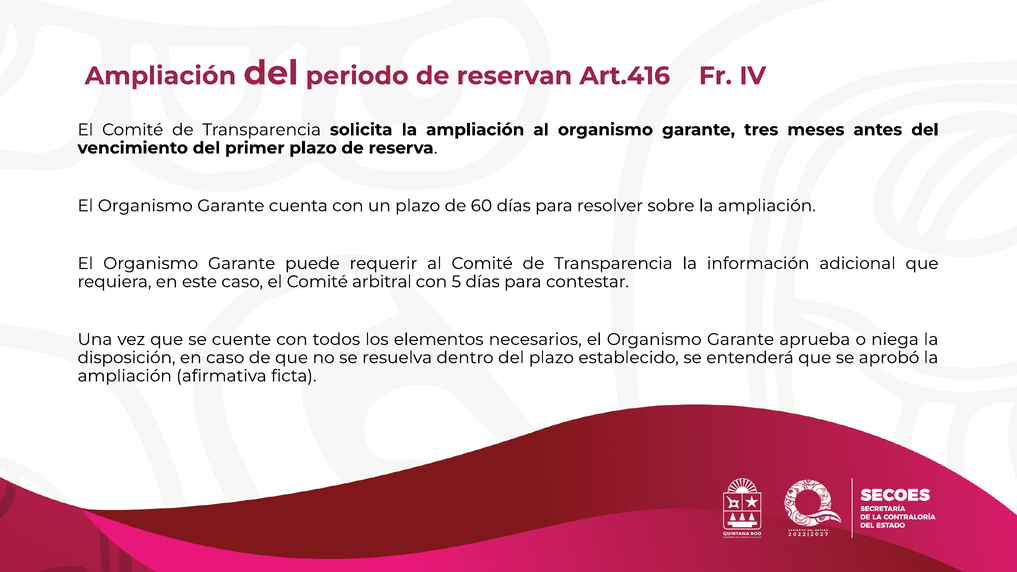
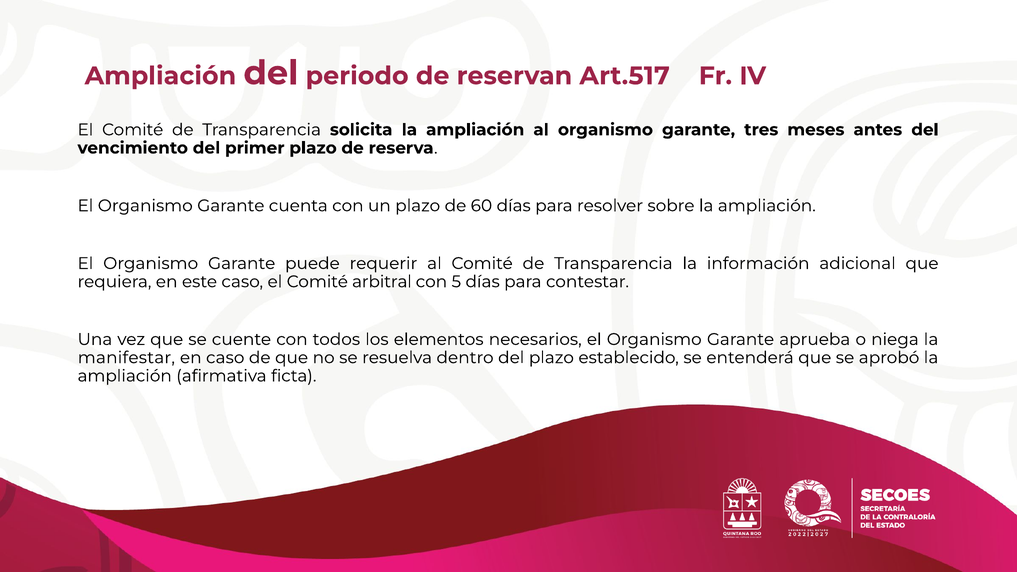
Art.416: Art.416 -> Art.517 (625, 76)
disposición: disposición -> manifestar (126, 358)
